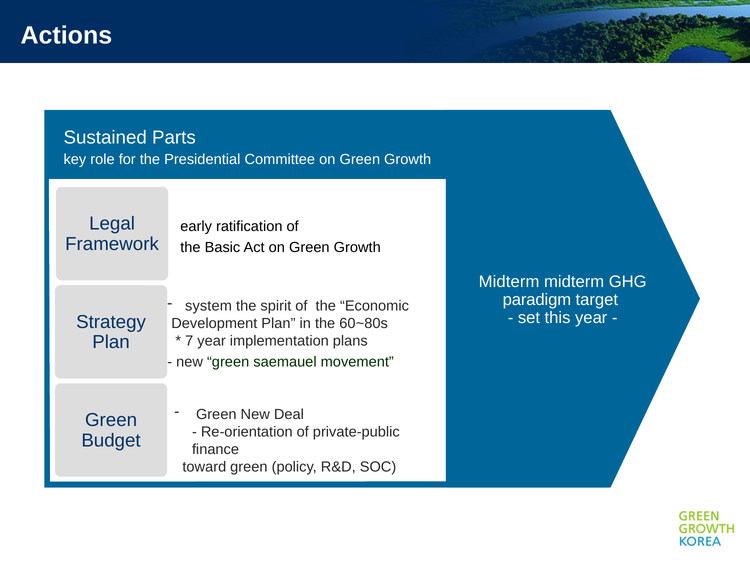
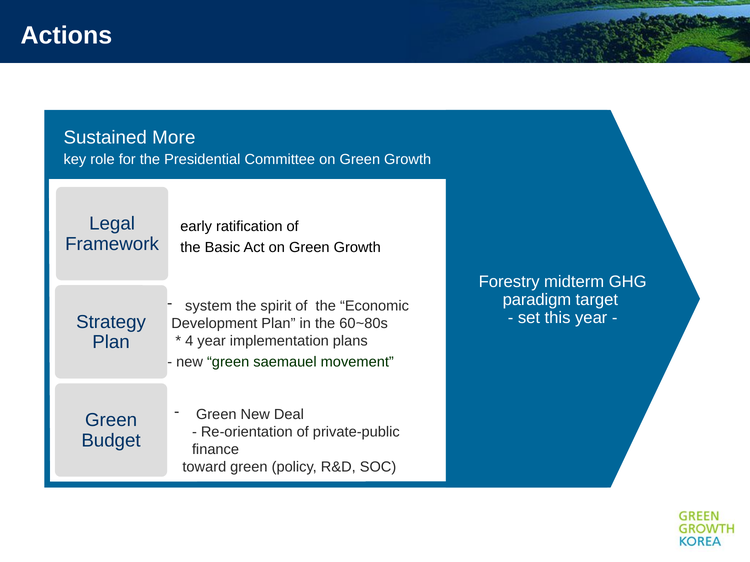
Parts: Parts -> More (174, 138)
Midterm: Midterm -> Forestry (509, 282)
7: 7 -> 4 (189, 341)
